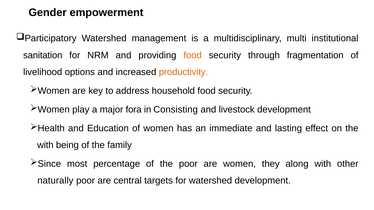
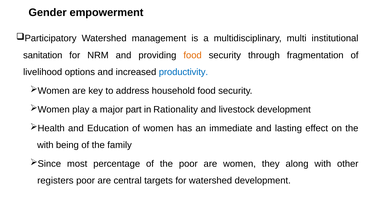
productivity colour: orange -> blue (183, 72)
fora: fora -> part (134, 110)
Consisting: Consisting -> Rationality (176, 110)
naturally: naturally -> registers (55, 181)
